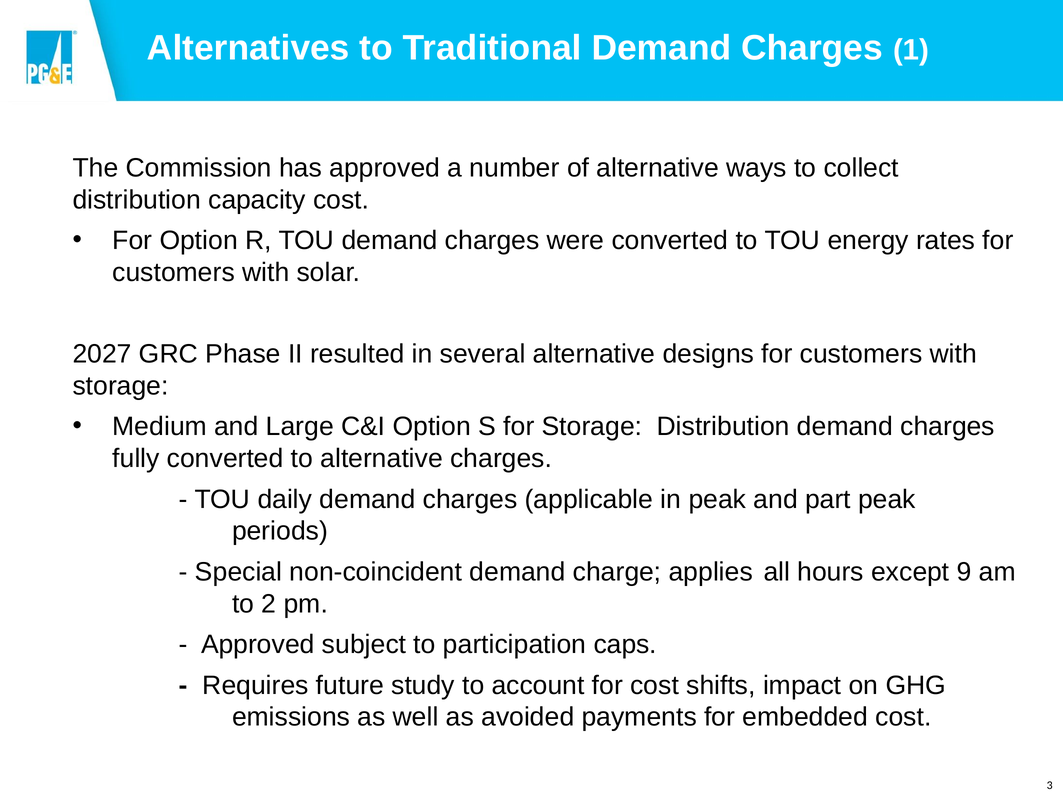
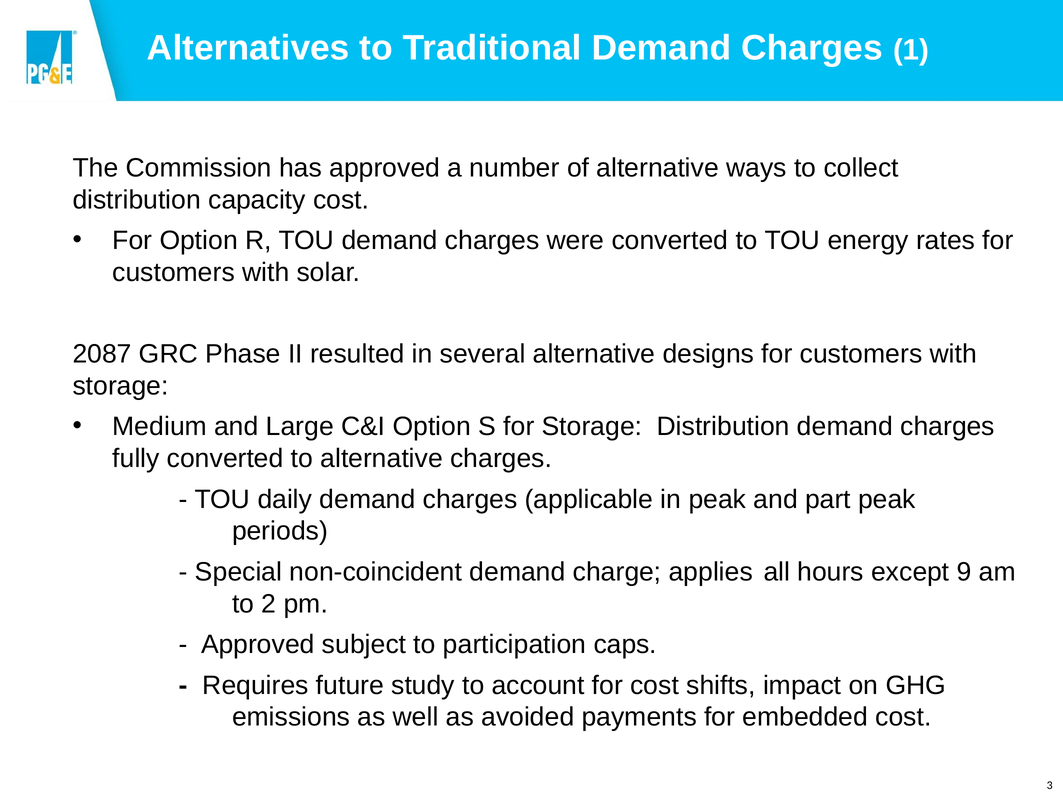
2027: 2027 -> 2087 (102, 354)
